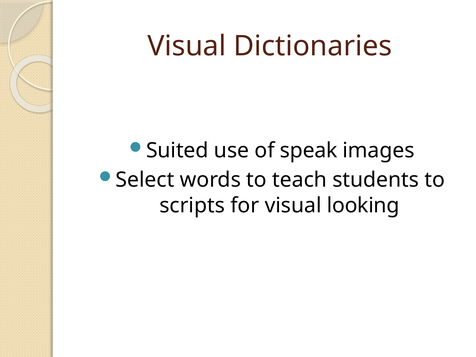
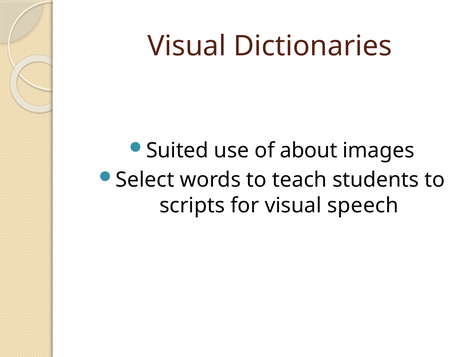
speak: speak -> about (309, 151)
looking: looking -> speech (363, 205)
